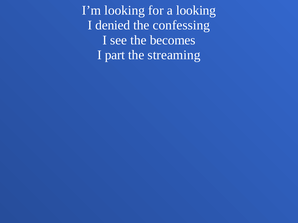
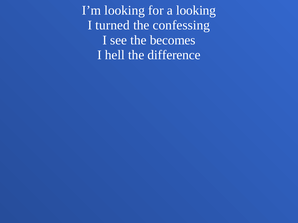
denied: denied -> turned (113, 25)
part: part -> hell (115, 55)
streaming: streaming -> difference (174, 55)
